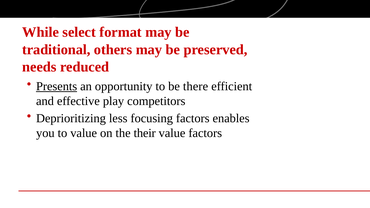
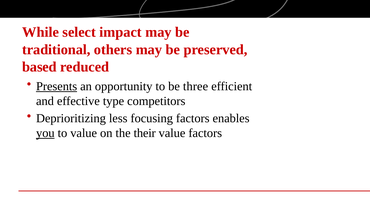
format: format -> impact (121, 32)
needs: needs -> based (39, 67)
there: there -> three (196, 86)
play: play -> type (113, 101)
you underline: none -> present (45, 133)
